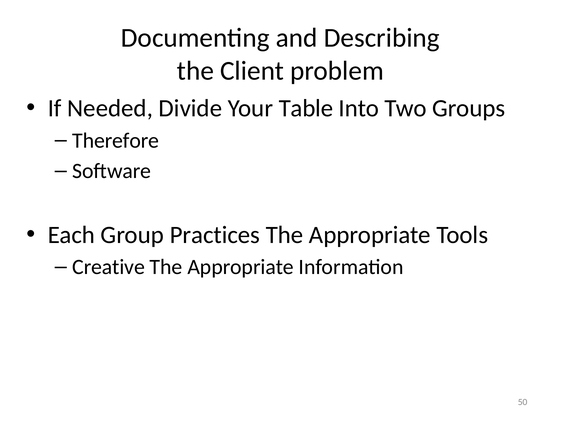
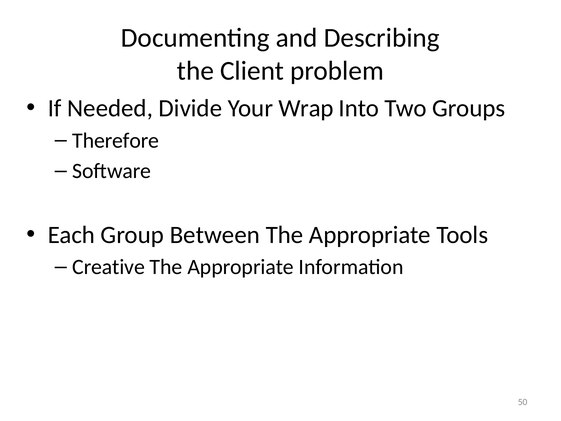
Table: Table -> Wrap (306, 108)
Practices: Practices -> Between (215, 235)
